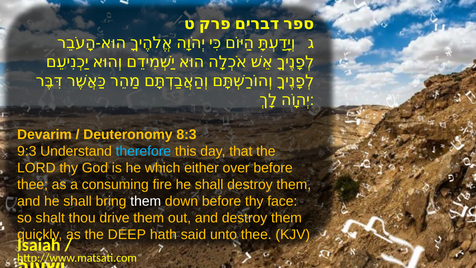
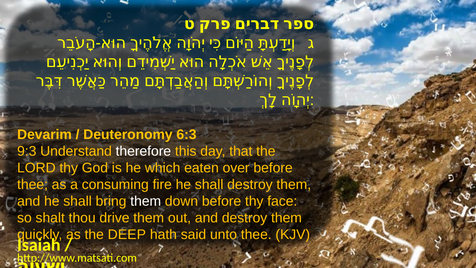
8:3: 8:3 -> 6:3 (186, 134)
therefore colour: light blue -> white (143, 151)
either: either -> eaten (202, 168)
